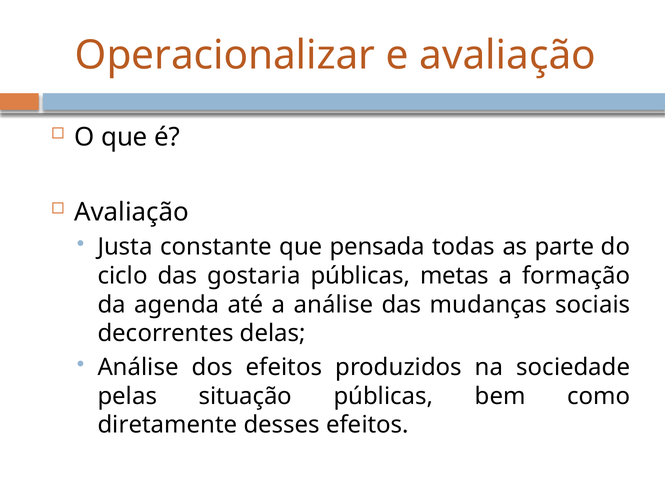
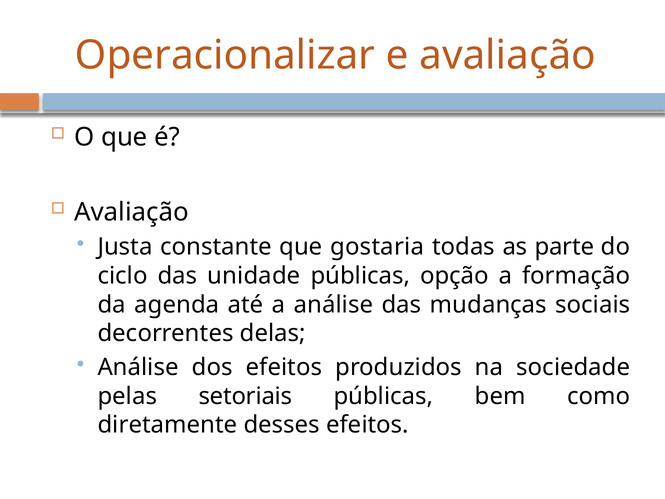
pensada: pensada -> gostaria (377, 247)
gostaria: gostaria -> unidade (254, 276)
metas: metas -> opção (455, 276)
situação: situação -> setoriais (245, 396)
